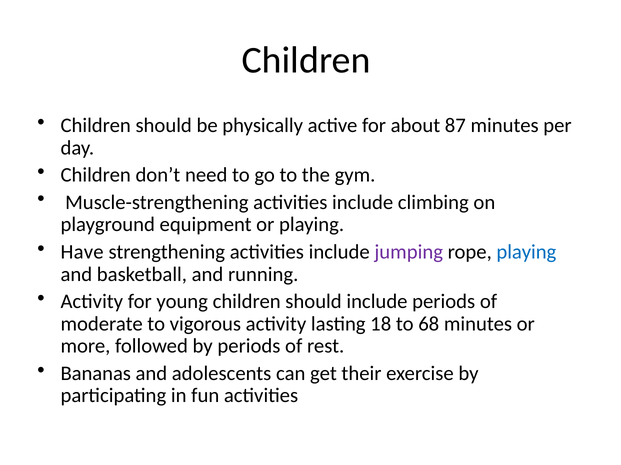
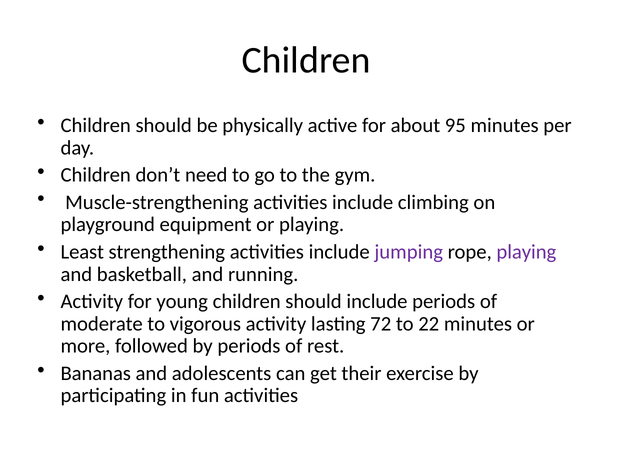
87: 87 -> 95 (455, 126)
Have: Have -> Least (82, 252)
playing colour: blue -> purple (526, 252)
18: 18 -> 72 (381, 324)
68: 68 -> 22 (429, 324)
